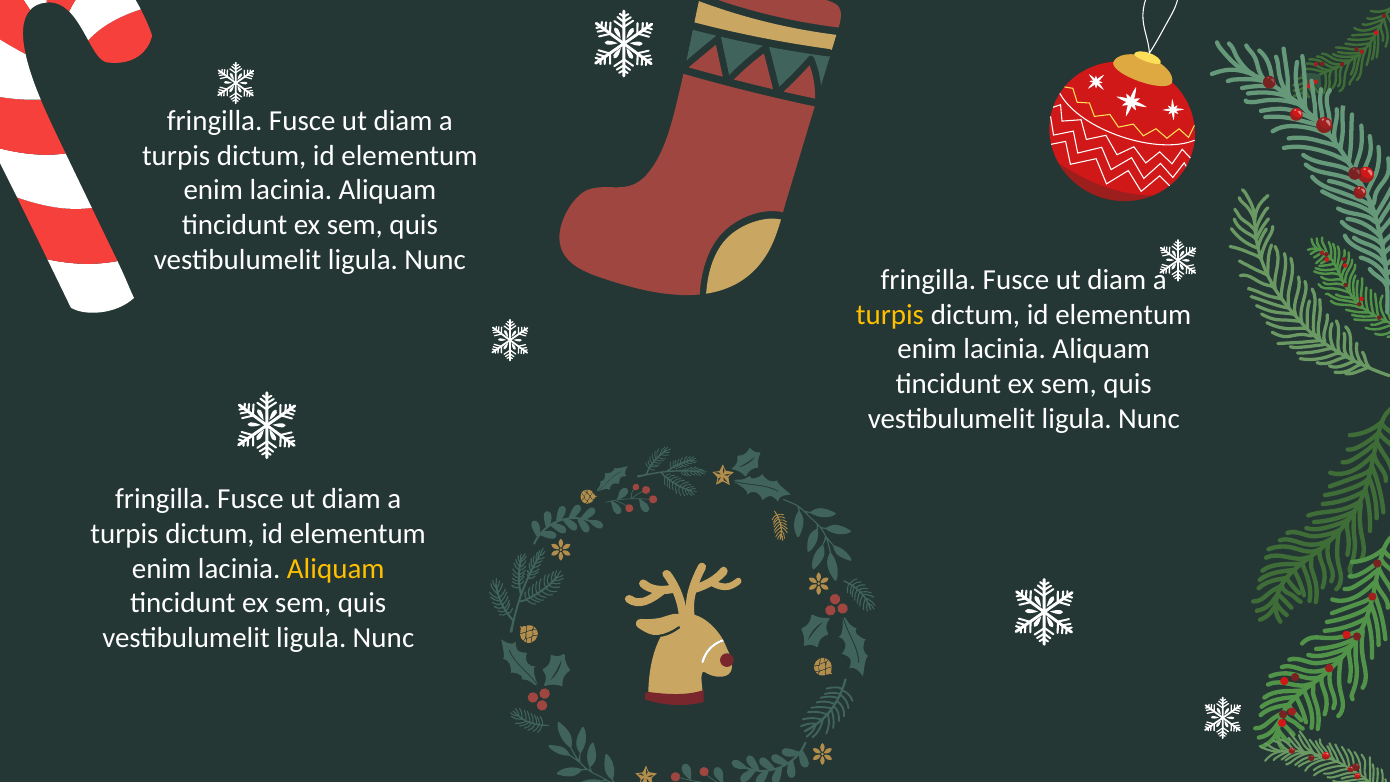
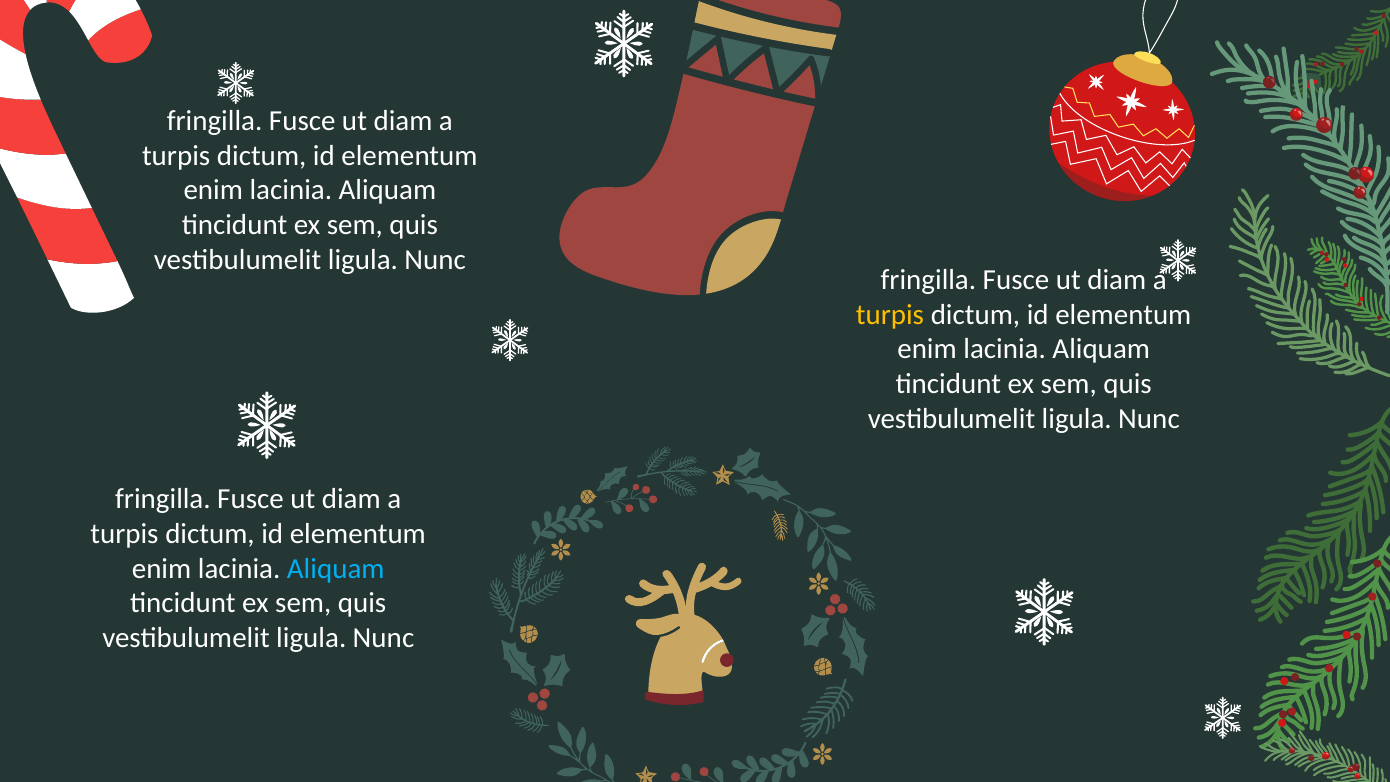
Aliquam colour: yellow -> light blue (336, 568)
